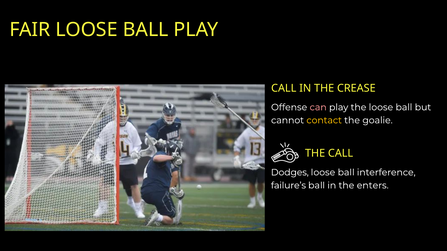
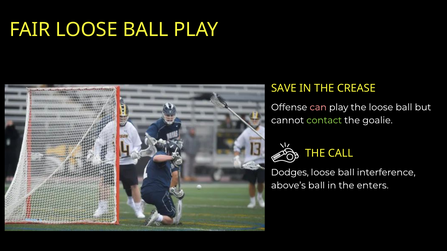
CALL: CALL -> SAVE (284, 88)
contact colour: yellow -> light green (324, 120)
failure’s: failure’s -> above’s (288, 186)
